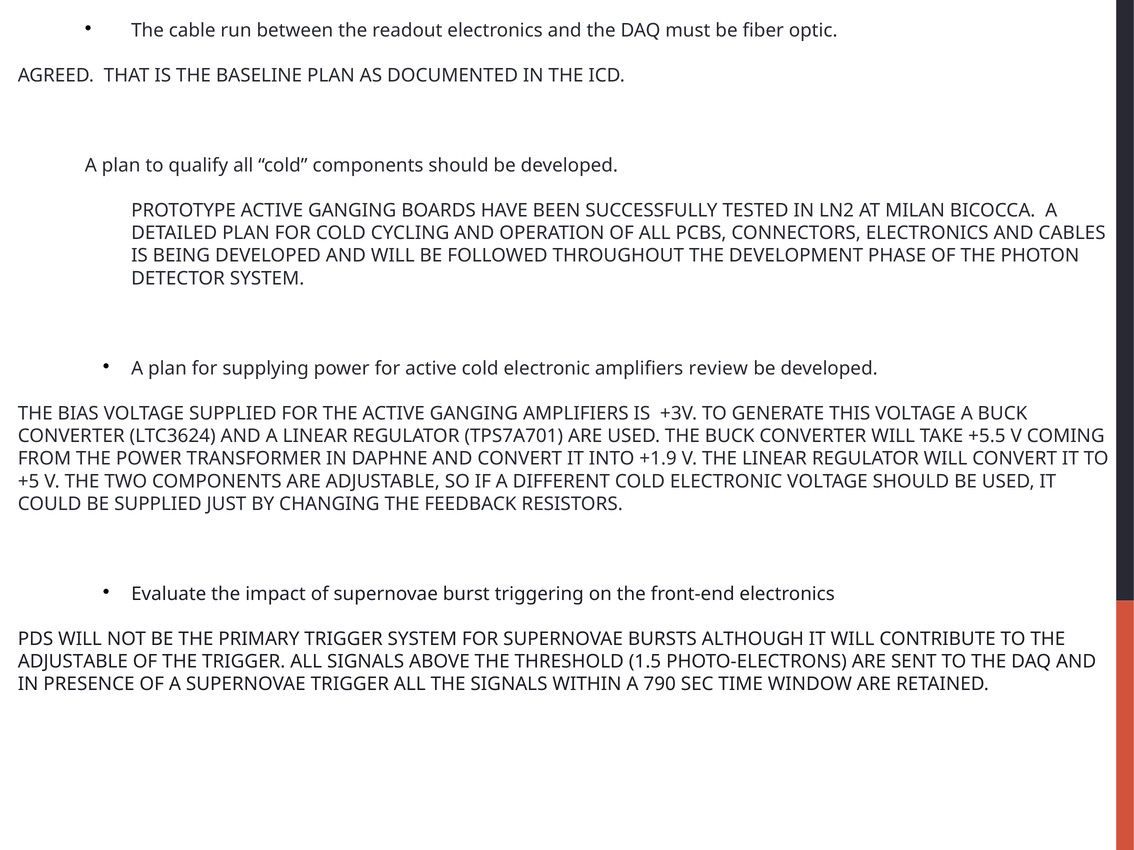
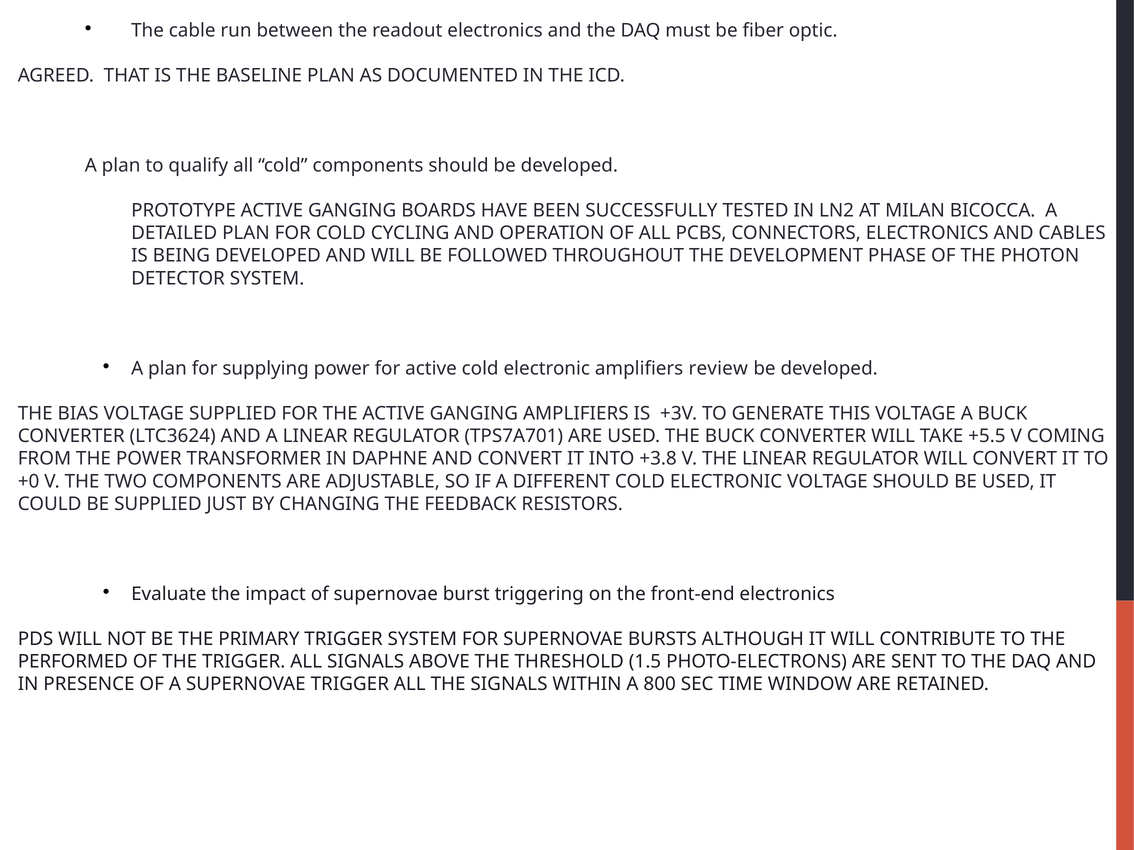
+1.9: +1.9 -> +3.8 (658, 459)
+5: +5 -> +0 (29, 482)
ADJUSTABLE: ADJUSTABLE -> PERFORMED (73, 662)
790: 790 -> 800 (660, 685)
